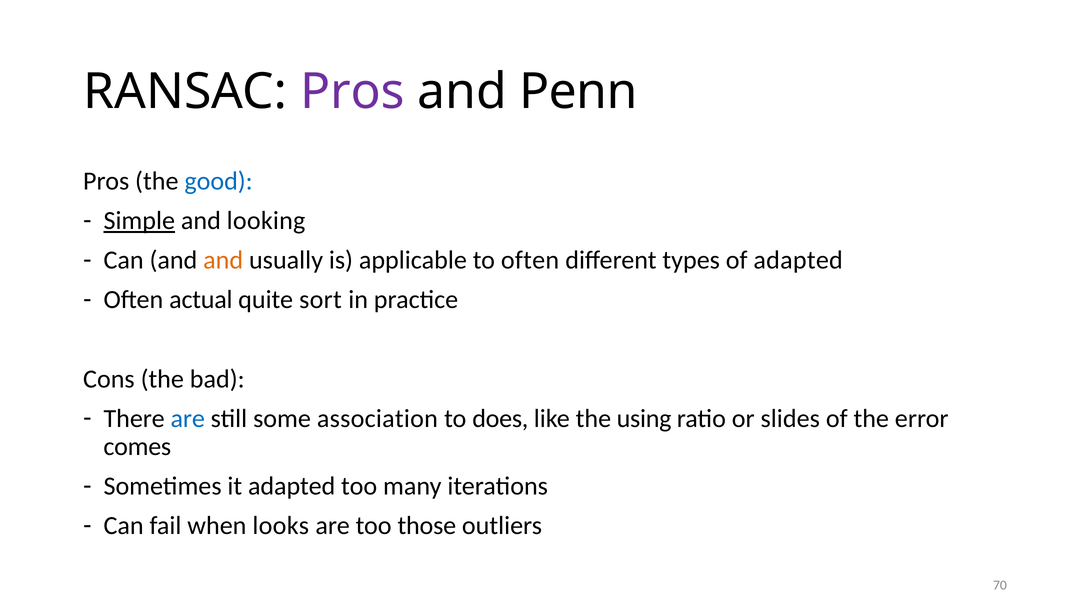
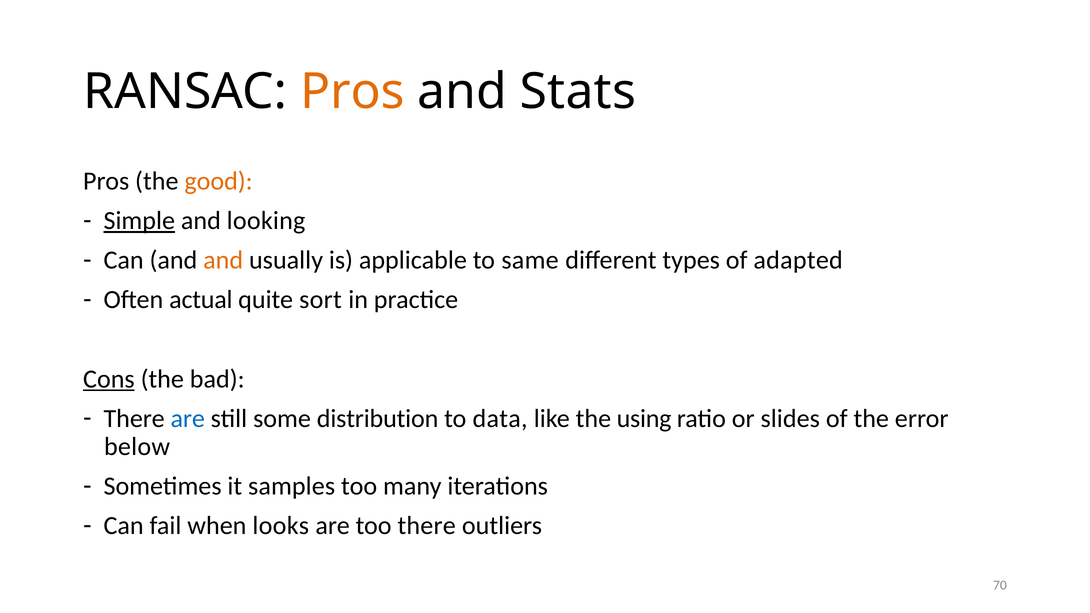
Pros colour: purple -> orange (352, 92)
Penn: Penn -> Stats (578, 92)
good colour: blue -> orange (219, 181)
to often: often -> same (530, 260)
Cons underline: none -> present (109, 379)
association: association -> distribution (378, 419)
does: does -> data (500, 419)
comes: comes -> below (137, 447)
it adapted: adapted -> samples (292, 486)
too those: those -> there (427, 526)
